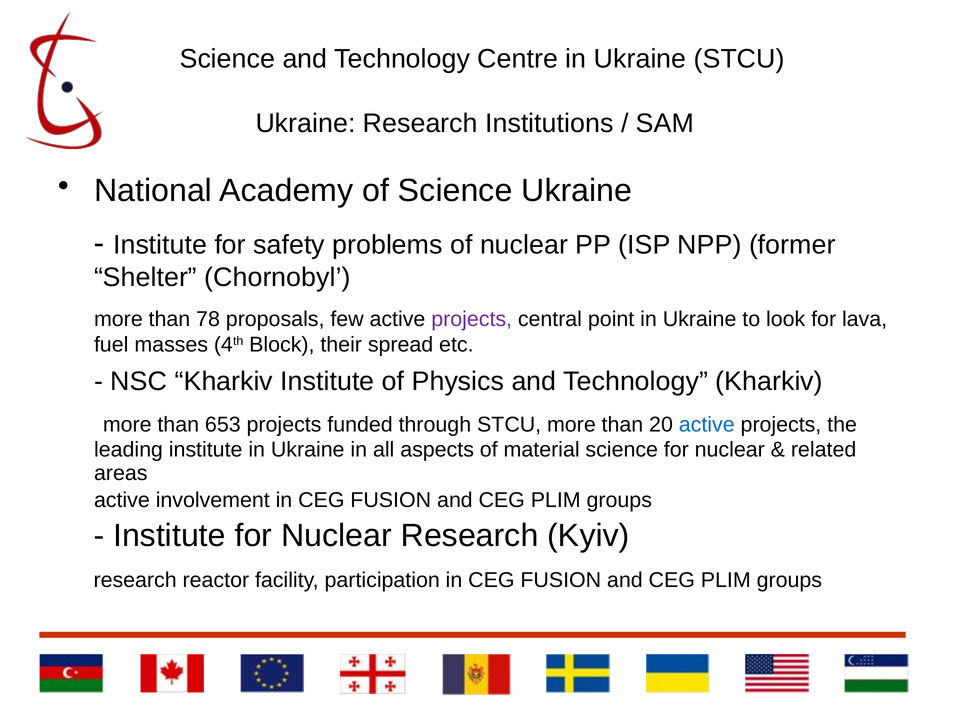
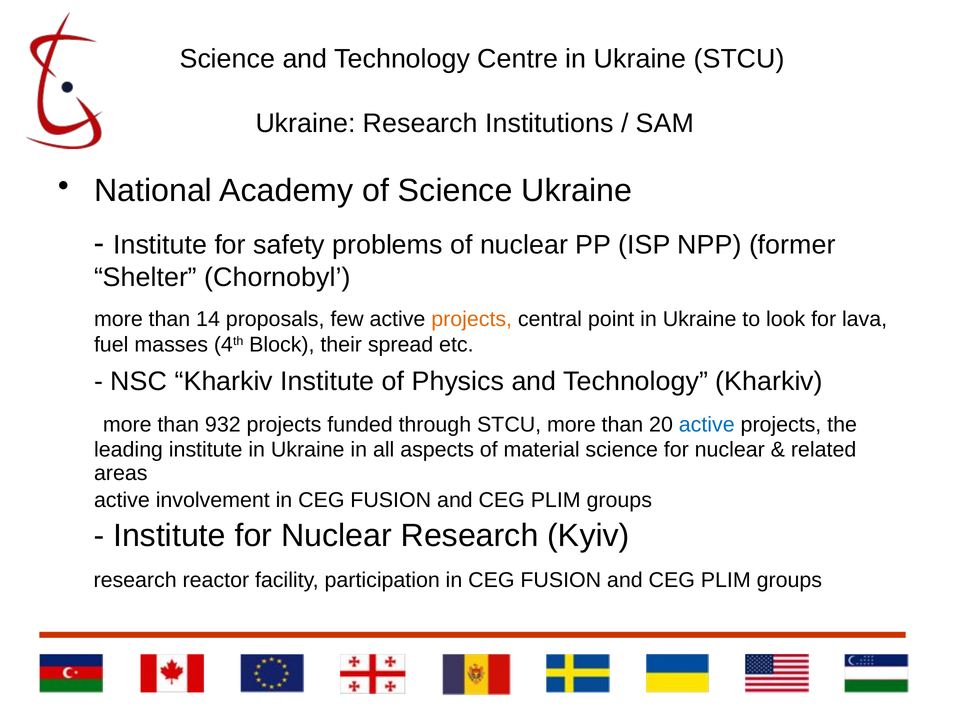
78: 78 -> 14 (208, 319)
projects colour: purple -> orange (472, 319)
653: 653 -> 932 (223, 425)
